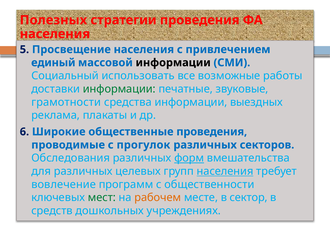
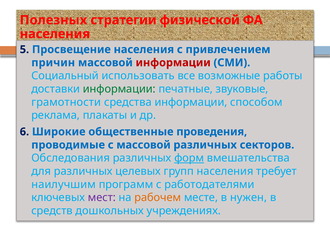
стратегии проведения: проведения -> физической (200, 20)
единый: единый -> причин (53, 63)
информации colour: black -> red (173, 63)
выездных: выездных -> способом (256, 102)
с прогулок: прогулок -> массовой (144, 145)
населения underline: present -> none (225, 172)
вовлечение: вовлечение -> наилучшим (64, 185)
общественности: общественности -> работодателями (209, 185)
мест colour: green -> purple (102, 198)
сектор: сектор -> нужен (249, 198)
